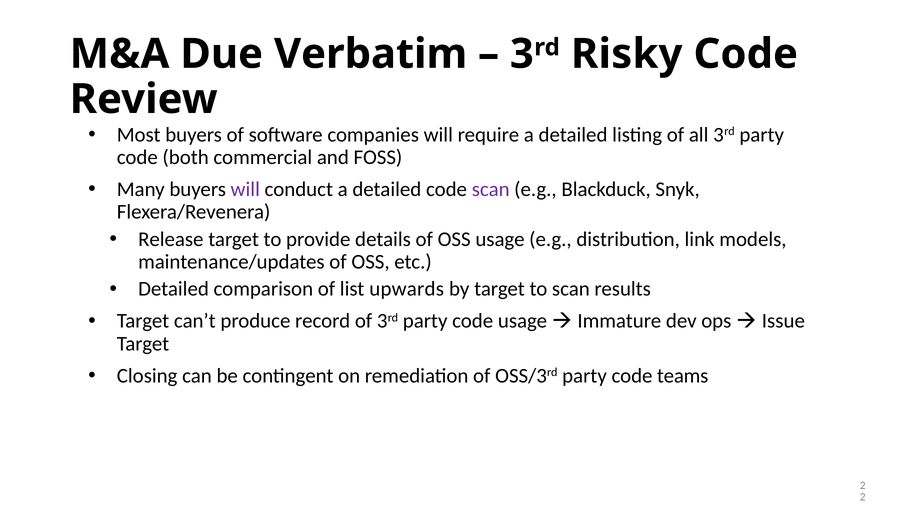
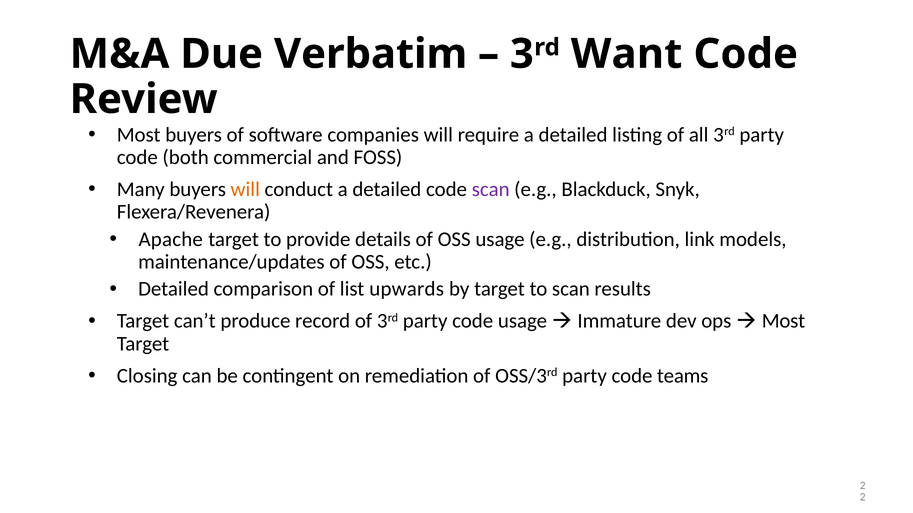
Risky: Risky -> Want (627, 54)
will colour: purple -> orange (245, 189)
Release: Release -> Apache (171, 239)
Issue: Issue -> Most (783, 321)
